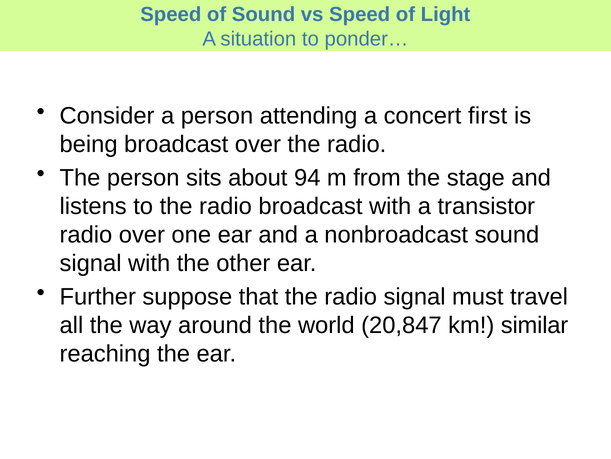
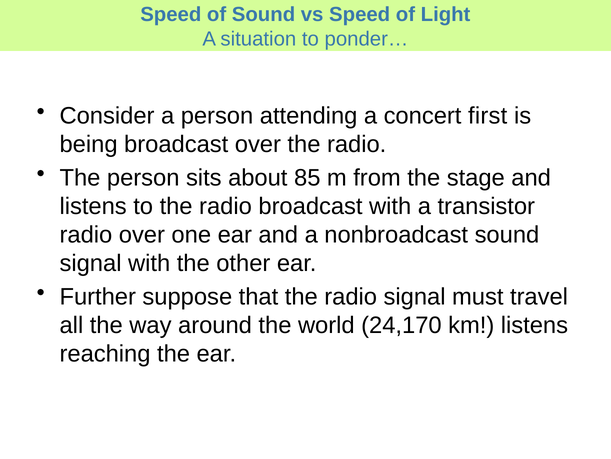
94: 94 -> 85 (307, 178)
20,847: 20,847 -> 24,170 (401, 325)
km similar: similar -> listens (534, 325)
